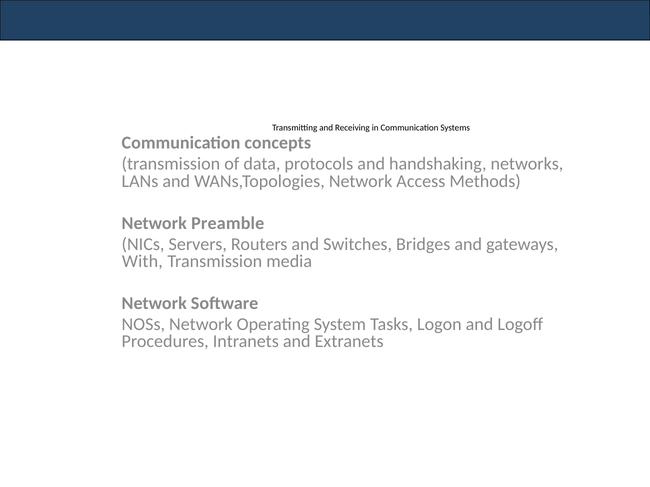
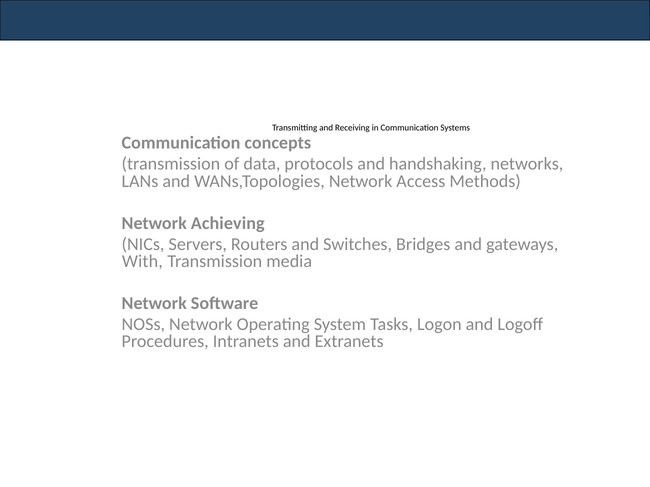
Preamble: Preamble -> Achieving (228, 223)
